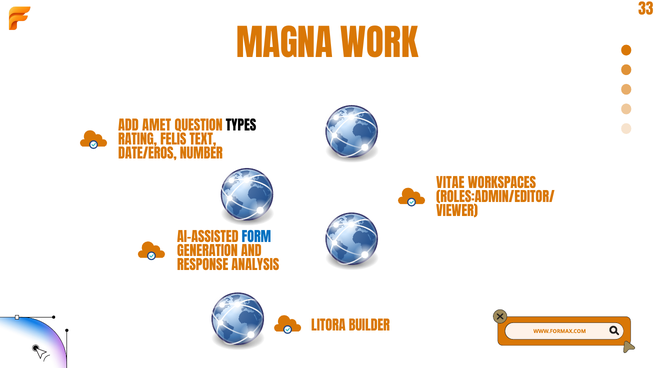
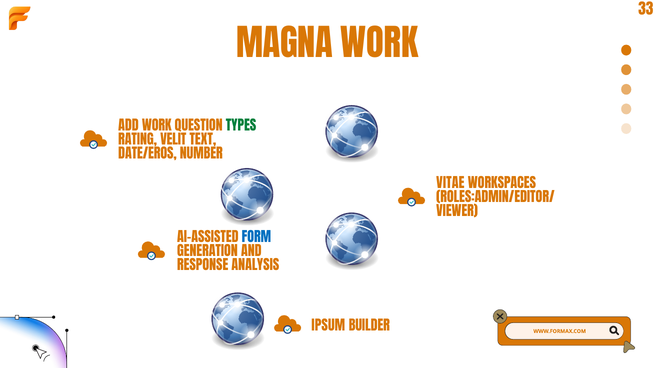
ADD AMET: AMET -> WORK (157, 127)
TYPES colour: black -> green (241, 127)
FELIS: FELIS -> VELIT (173, 140)
LITORA: LITORA -> IPSUM (328, 327)
